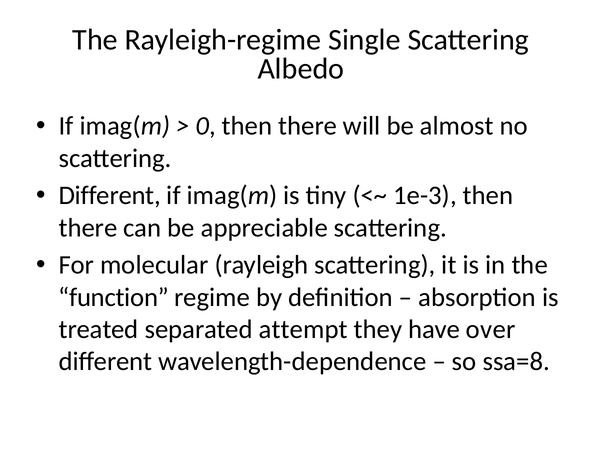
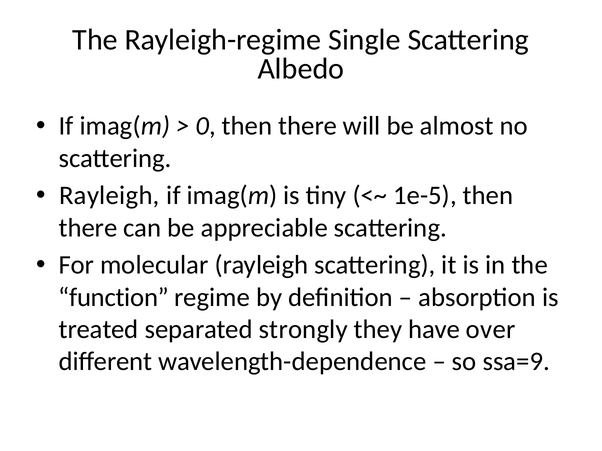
Different: Different -> Rayleigh (109, 196)
1e-3: 1e-3 -> 1e-5 (425, 196)
attempt: attempt -> strongly (303, 330)
ssa=8: ssa=8 -> ssa=9 (516, 362)
